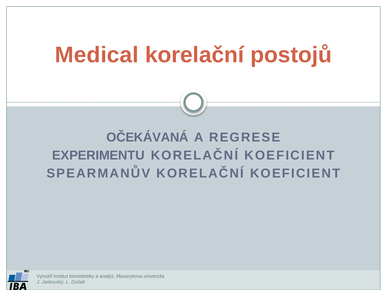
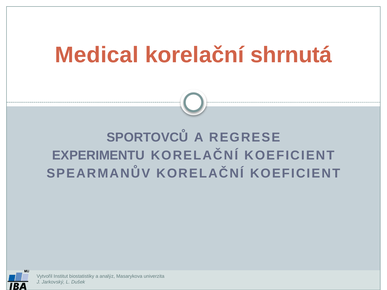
postojů: postojů -> shrnutá (291, 55)
OČEKÁVANÁ: OČEKÁVANÁ -> SPORTOVCŮ (147, 137)
